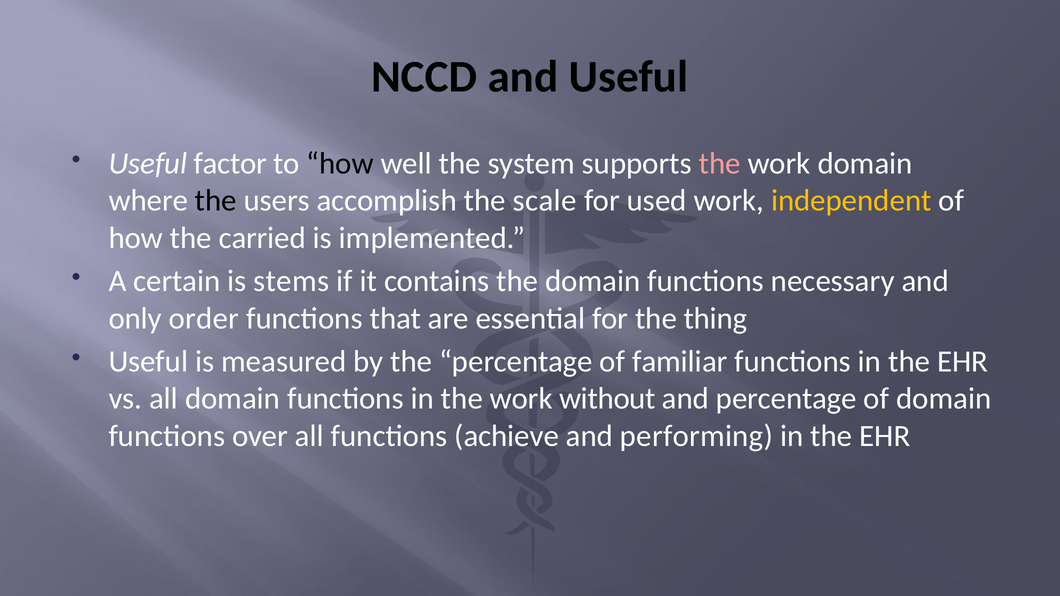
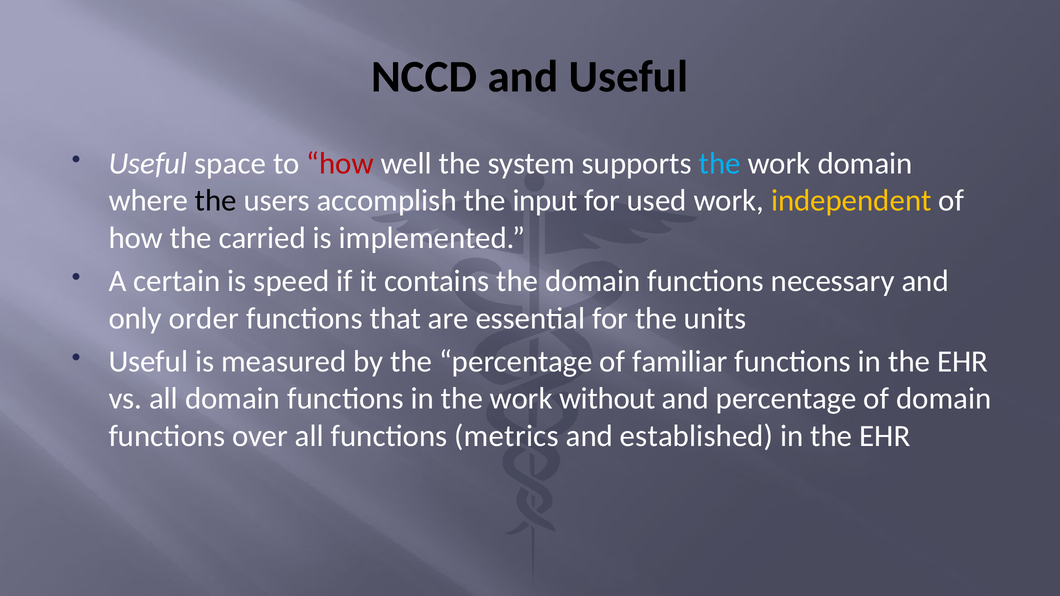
factor: factor -> space (230, 164)
how colour: black -> red (340, 164)
the colour: pink -> light blue (720, 164)
scale: scale -> input (545, 201)
stems: stems -> speed (291, 281)
thing: thing -> units (715, 318)
achieve: achieve -> metrics (507, 436)
performing: performing -> established (697, 436)
